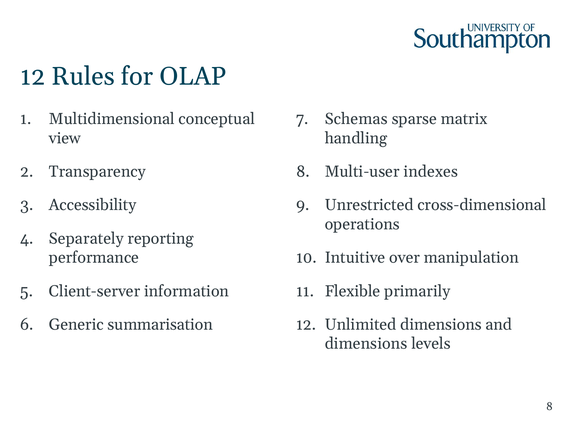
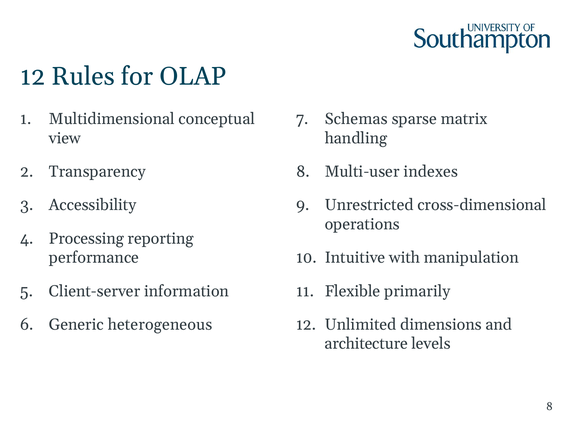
Separately: Separately -> Processing (86, 238)
over: over -> with (405, 257)
summarisation: summarisation -> heterogeneous (160, 324)
dimensions: dimensions -> architecture (366, 343)
